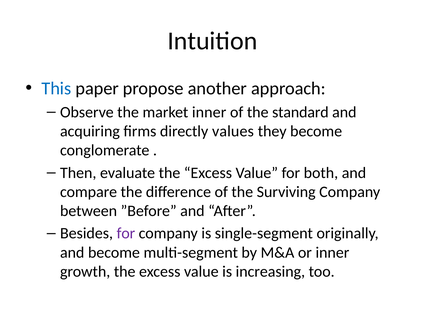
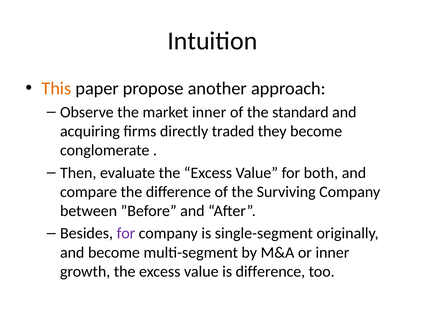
This colour: blue -> orange (56, 89)
values: values -> traded (233, 132)
is increasing: increasing -> difference (270, 272)
